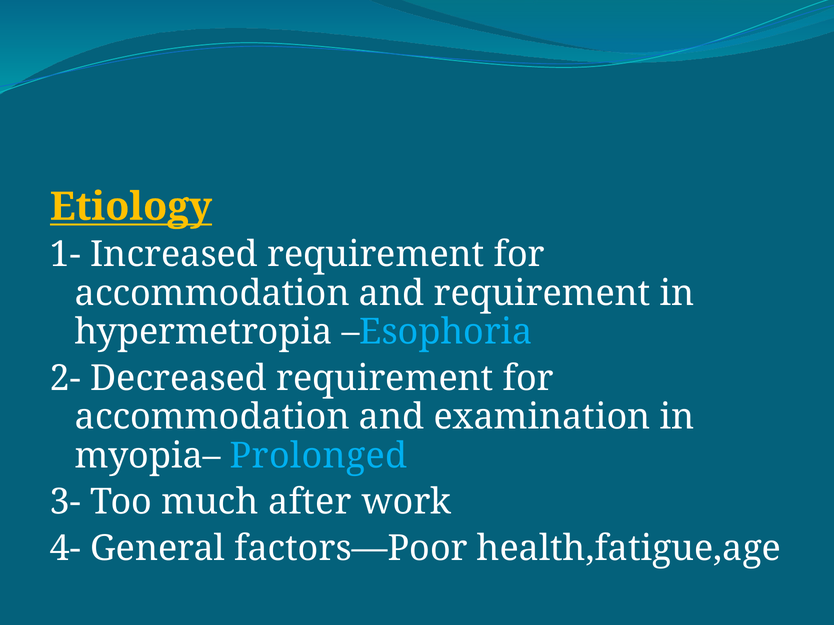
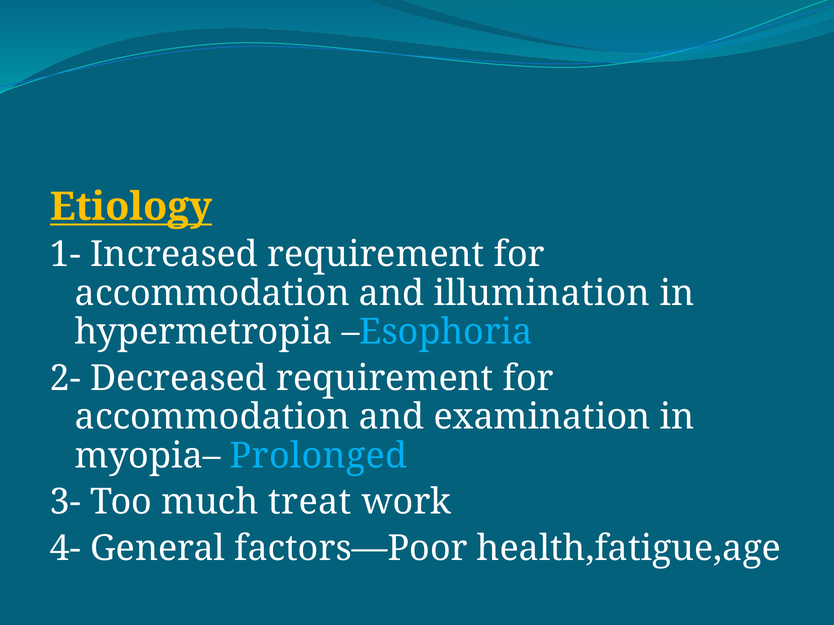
and requirement: requirement -> illumination (542, 294)
after: after -> treat (310, 503)
